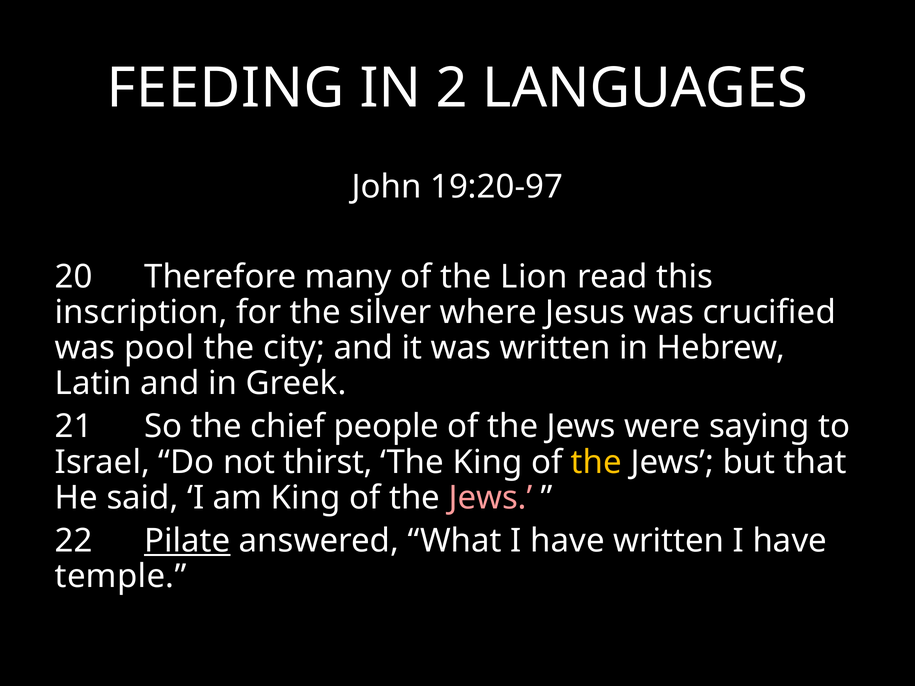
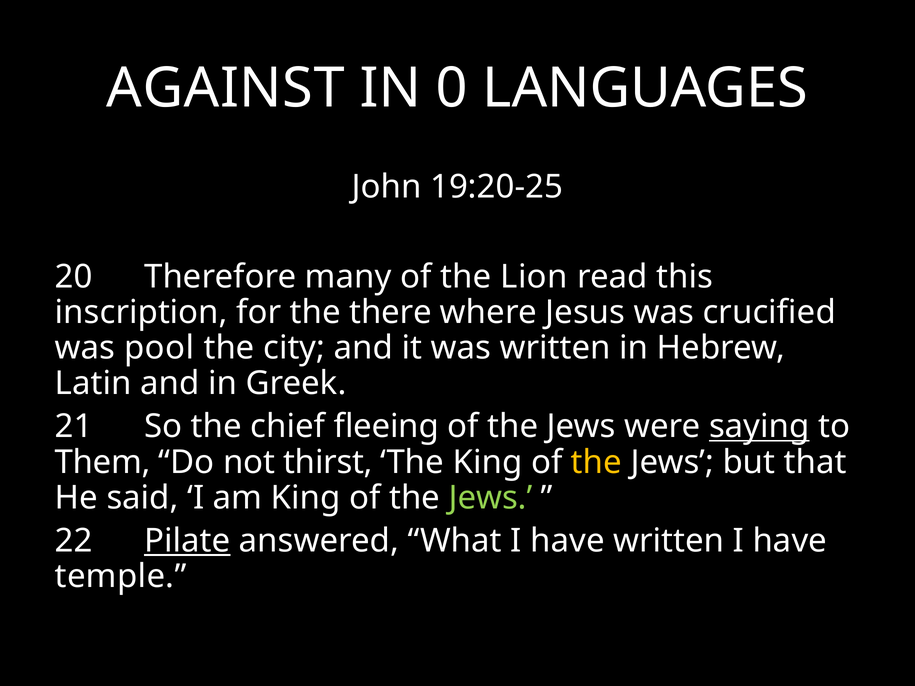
FEEDING: FEEDING -> AGAINST (226, 89)
2: 2 -> 0 (452, 89)
19:20-97: 19:20-97 -> 19:20-25 (497, 187)
silver: silver -> there (391, 312)
people: people -> fleeing (386, 427)
saying underline: none -> present (759, 427)
Israel: Israel -> Them (103, 462)
Jews colour: pink -> light green (491, 498)
